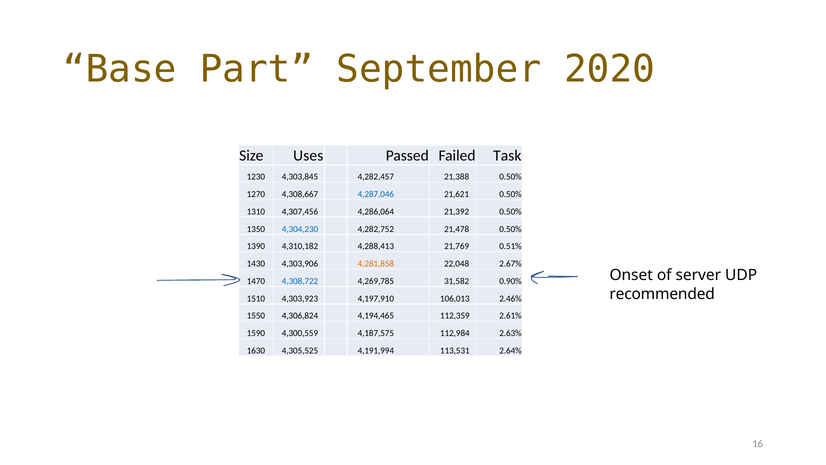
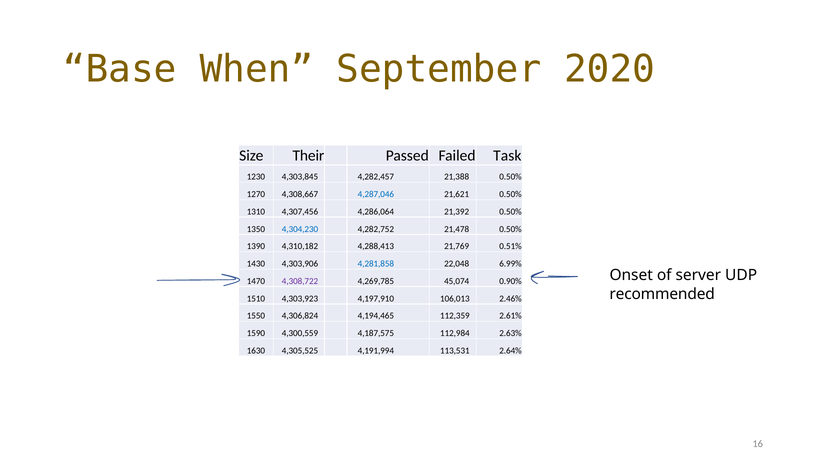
Part: Part -> When (257, 69)
Uses: Uses -> Their (308, 155)
4,281,858 colour: orange -> blue (376, 264)
2.67%: 2.67% -> 6.99% (510, 264)
4,308,722 colour: blue -> purple (300, 281)
31,582: 31,582 -> 45,074 (457, 281)
